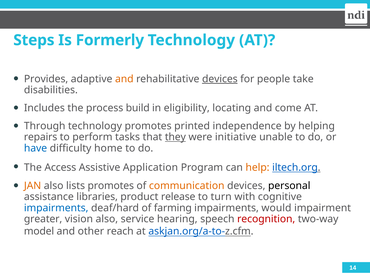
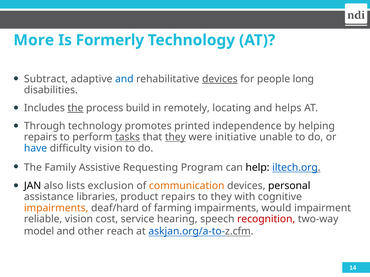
Steps: Steps -> More (34, 40)
Provides: Provides -> Subtract (46, 79)
and colour: orange -> blue (124, 79)
take: take -> long (303, 79)
the underline: none -> present (75, 108)
eligibility: eligibility -> remotely (187, 108)
come: come -> helps (288, 108)
tasks underline: none -> present (128, 137)
difficulty home: home -> vision (108, 148)
Access: Access -> Family (60, 168)
Application: Application -> Requesting (150, 168)
help colour: orange -> black (258, 168)
JAN colour: orange -> black (33, 186)
lists promotes: promotes -> exclusion (111, 186)
product release: release -> repairs (178, 197)
to turn: turn -> they (221, 197)
impairments colour: blue -> orange (56, 208)
greater: greater -> reliable (43, 219)
vision also: also -> cost (107, 219)
